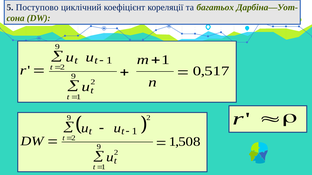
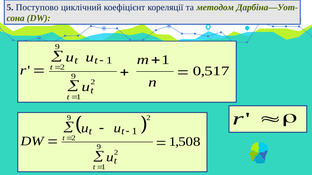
багатьох: багатьох -> методом (215, 7)
